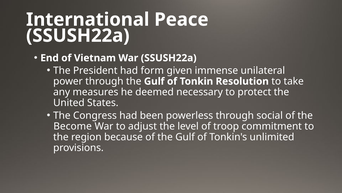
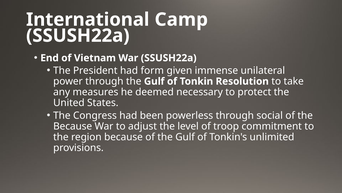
Peace: Peace -> Camp (181, 20)
Become: Become -> Because (73, 126)
